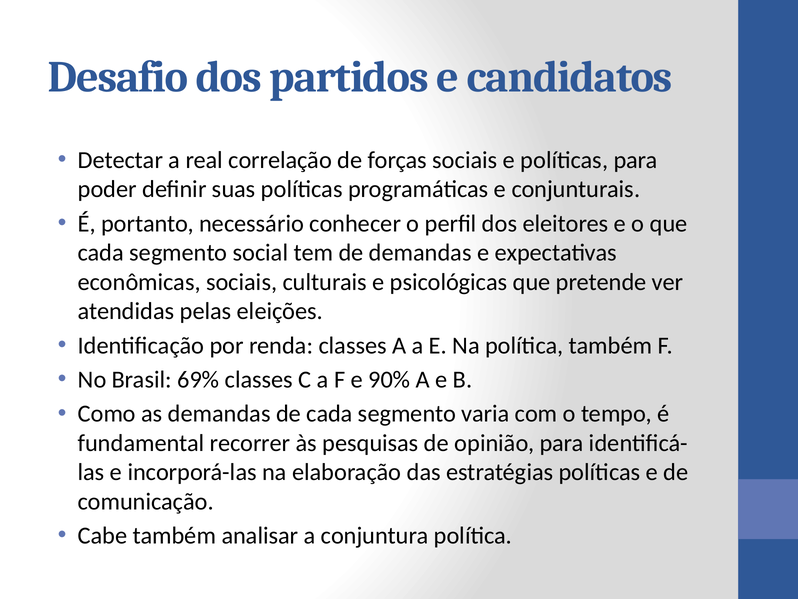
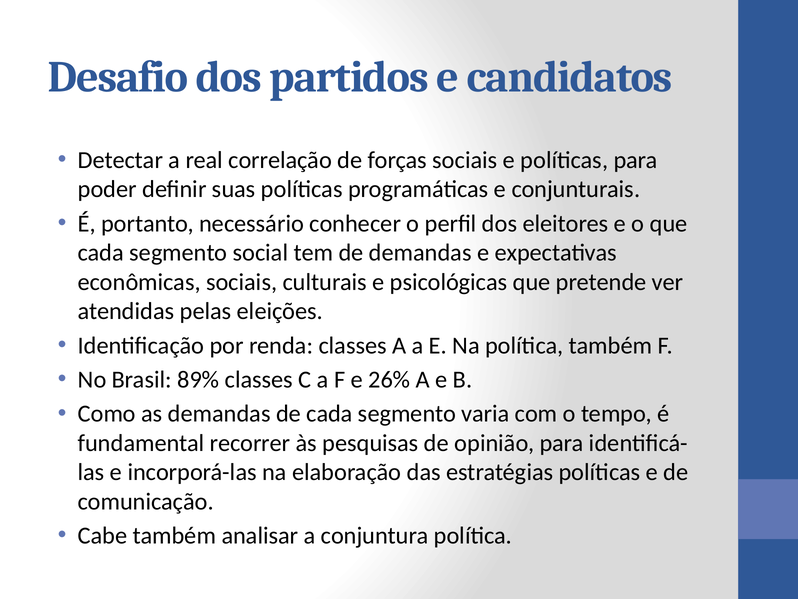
69%: 69% -> 89% (198, 379)
90%: 90% -> 26% (389, 379)
